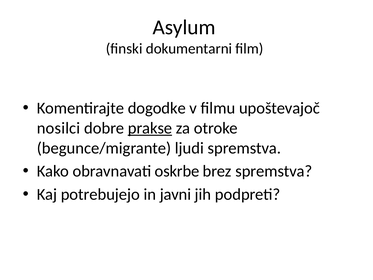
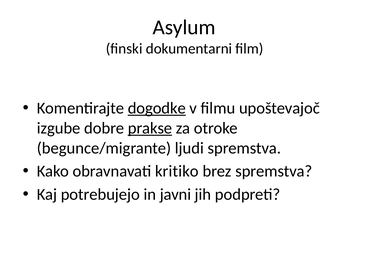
dogodke underline: none -> present (157, 108)
nosilci: nosilci -> izgube (59, 128)
oskrbe: oskrbe -> kritiko (177, 171)
